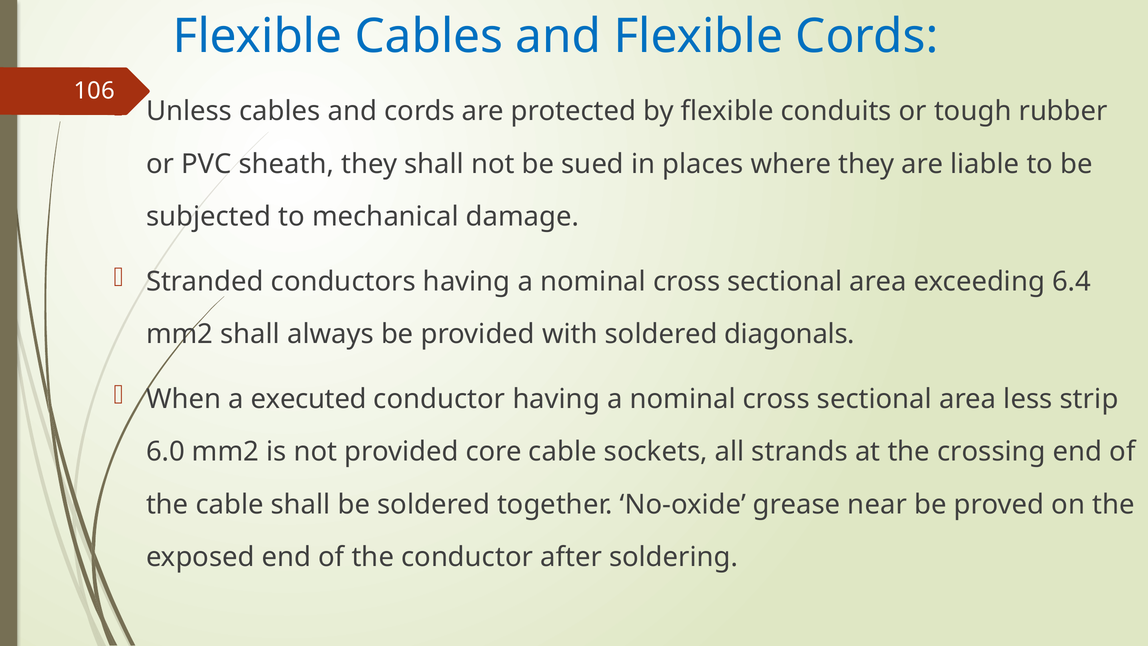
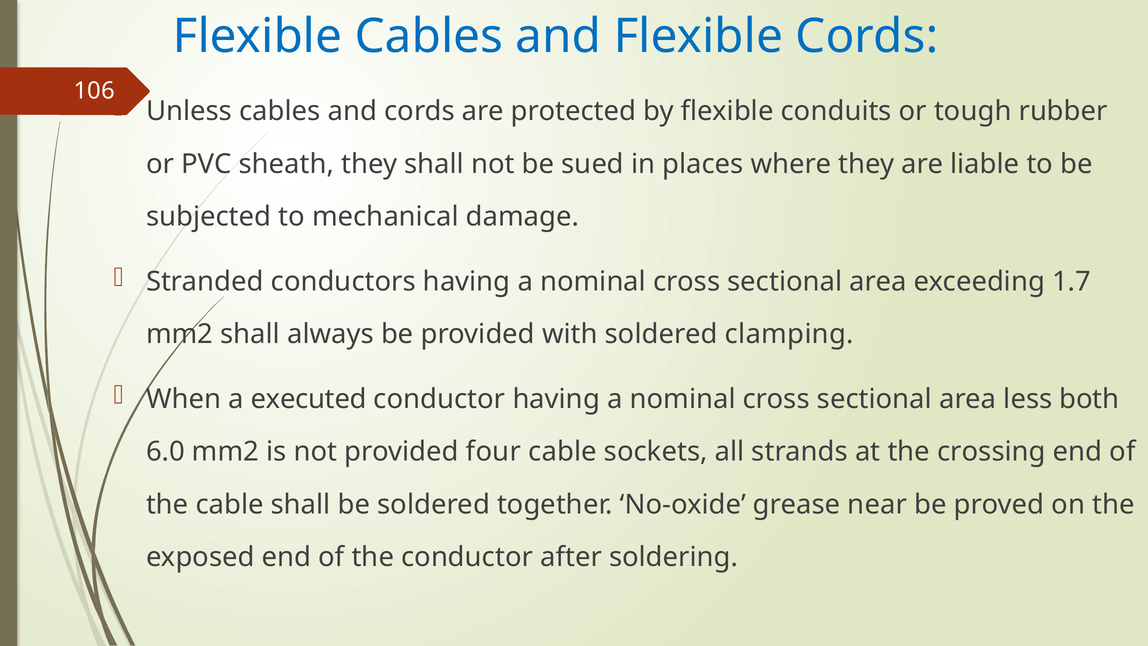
6.4: 6.4 -> 1.7 (1072, 281)
diagonals: diagonals -> clamping (789, 334)
strip: strip -> both (1089, 399)
core: core -> four (493, 452)
